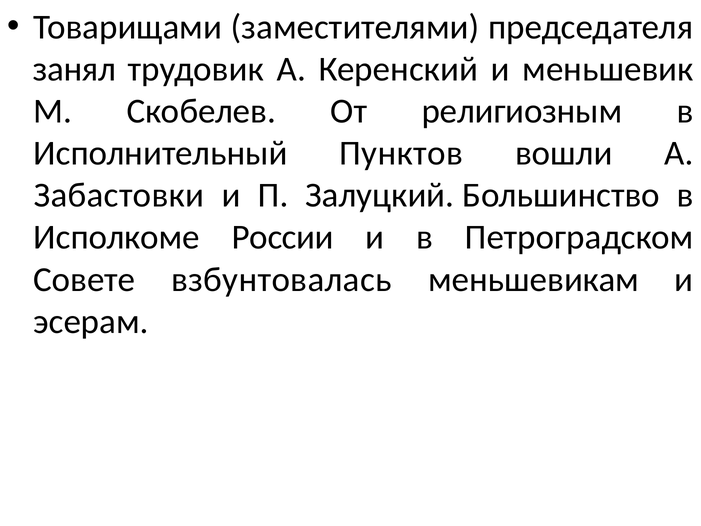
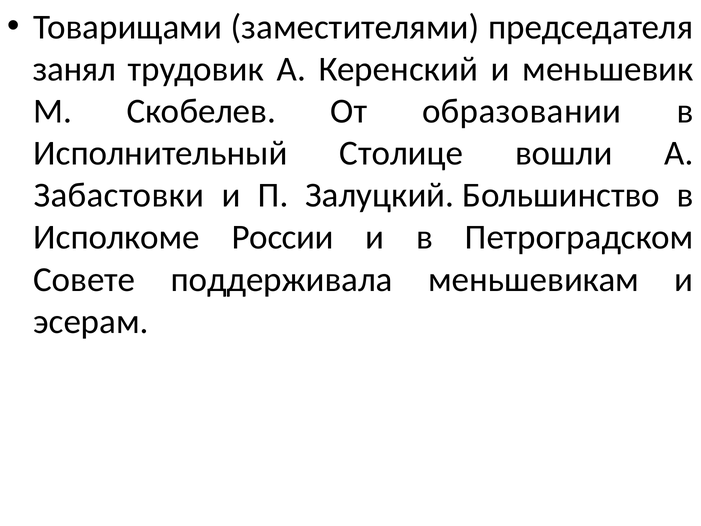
религиозным: религиозным -> образовании (522, 111)
Пунктов: Пунктов -> Столице (401, 153)
взбунтовалась: взбунтовалась -> поддерживала (282, 279)
